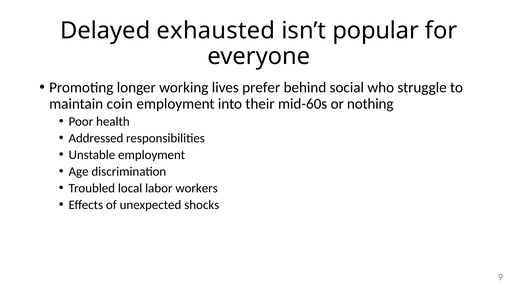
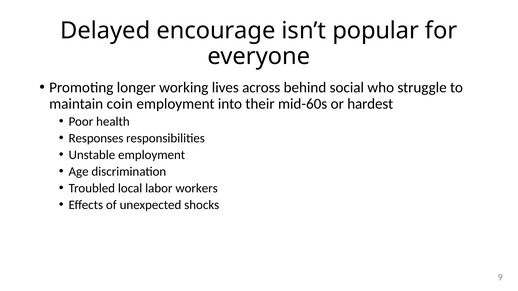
exhausted: exhausted -> encourage (216, 31)
prefer: prefer -> across (261, 88)
nothing: nothing -> hardest (370, 104)
Addressed: Addressed -> Responses (96, 138)
